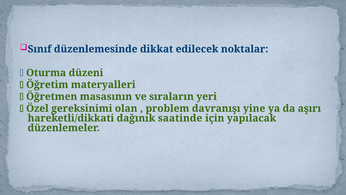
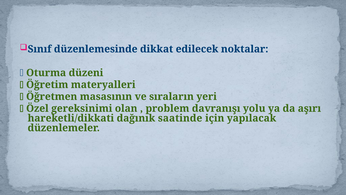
yine: yine -> yolu (254, 108)
